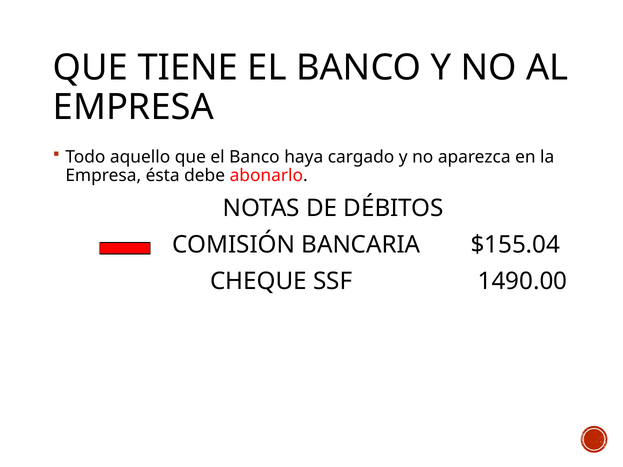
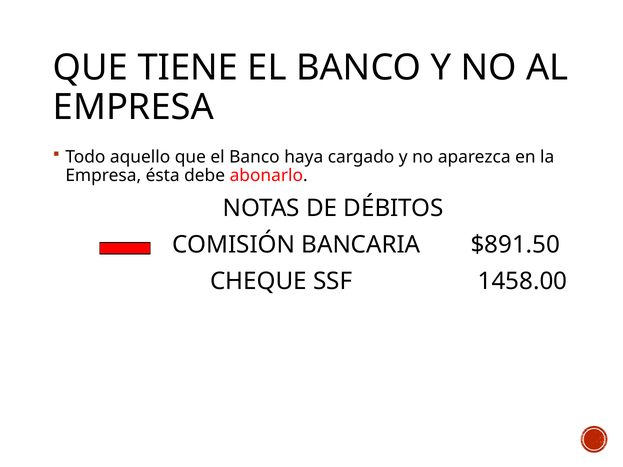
$155.04: $155.04 -> $891.50 (515, 245)
1490.00: 1490.00 -> 1458.00 (522, 281)
